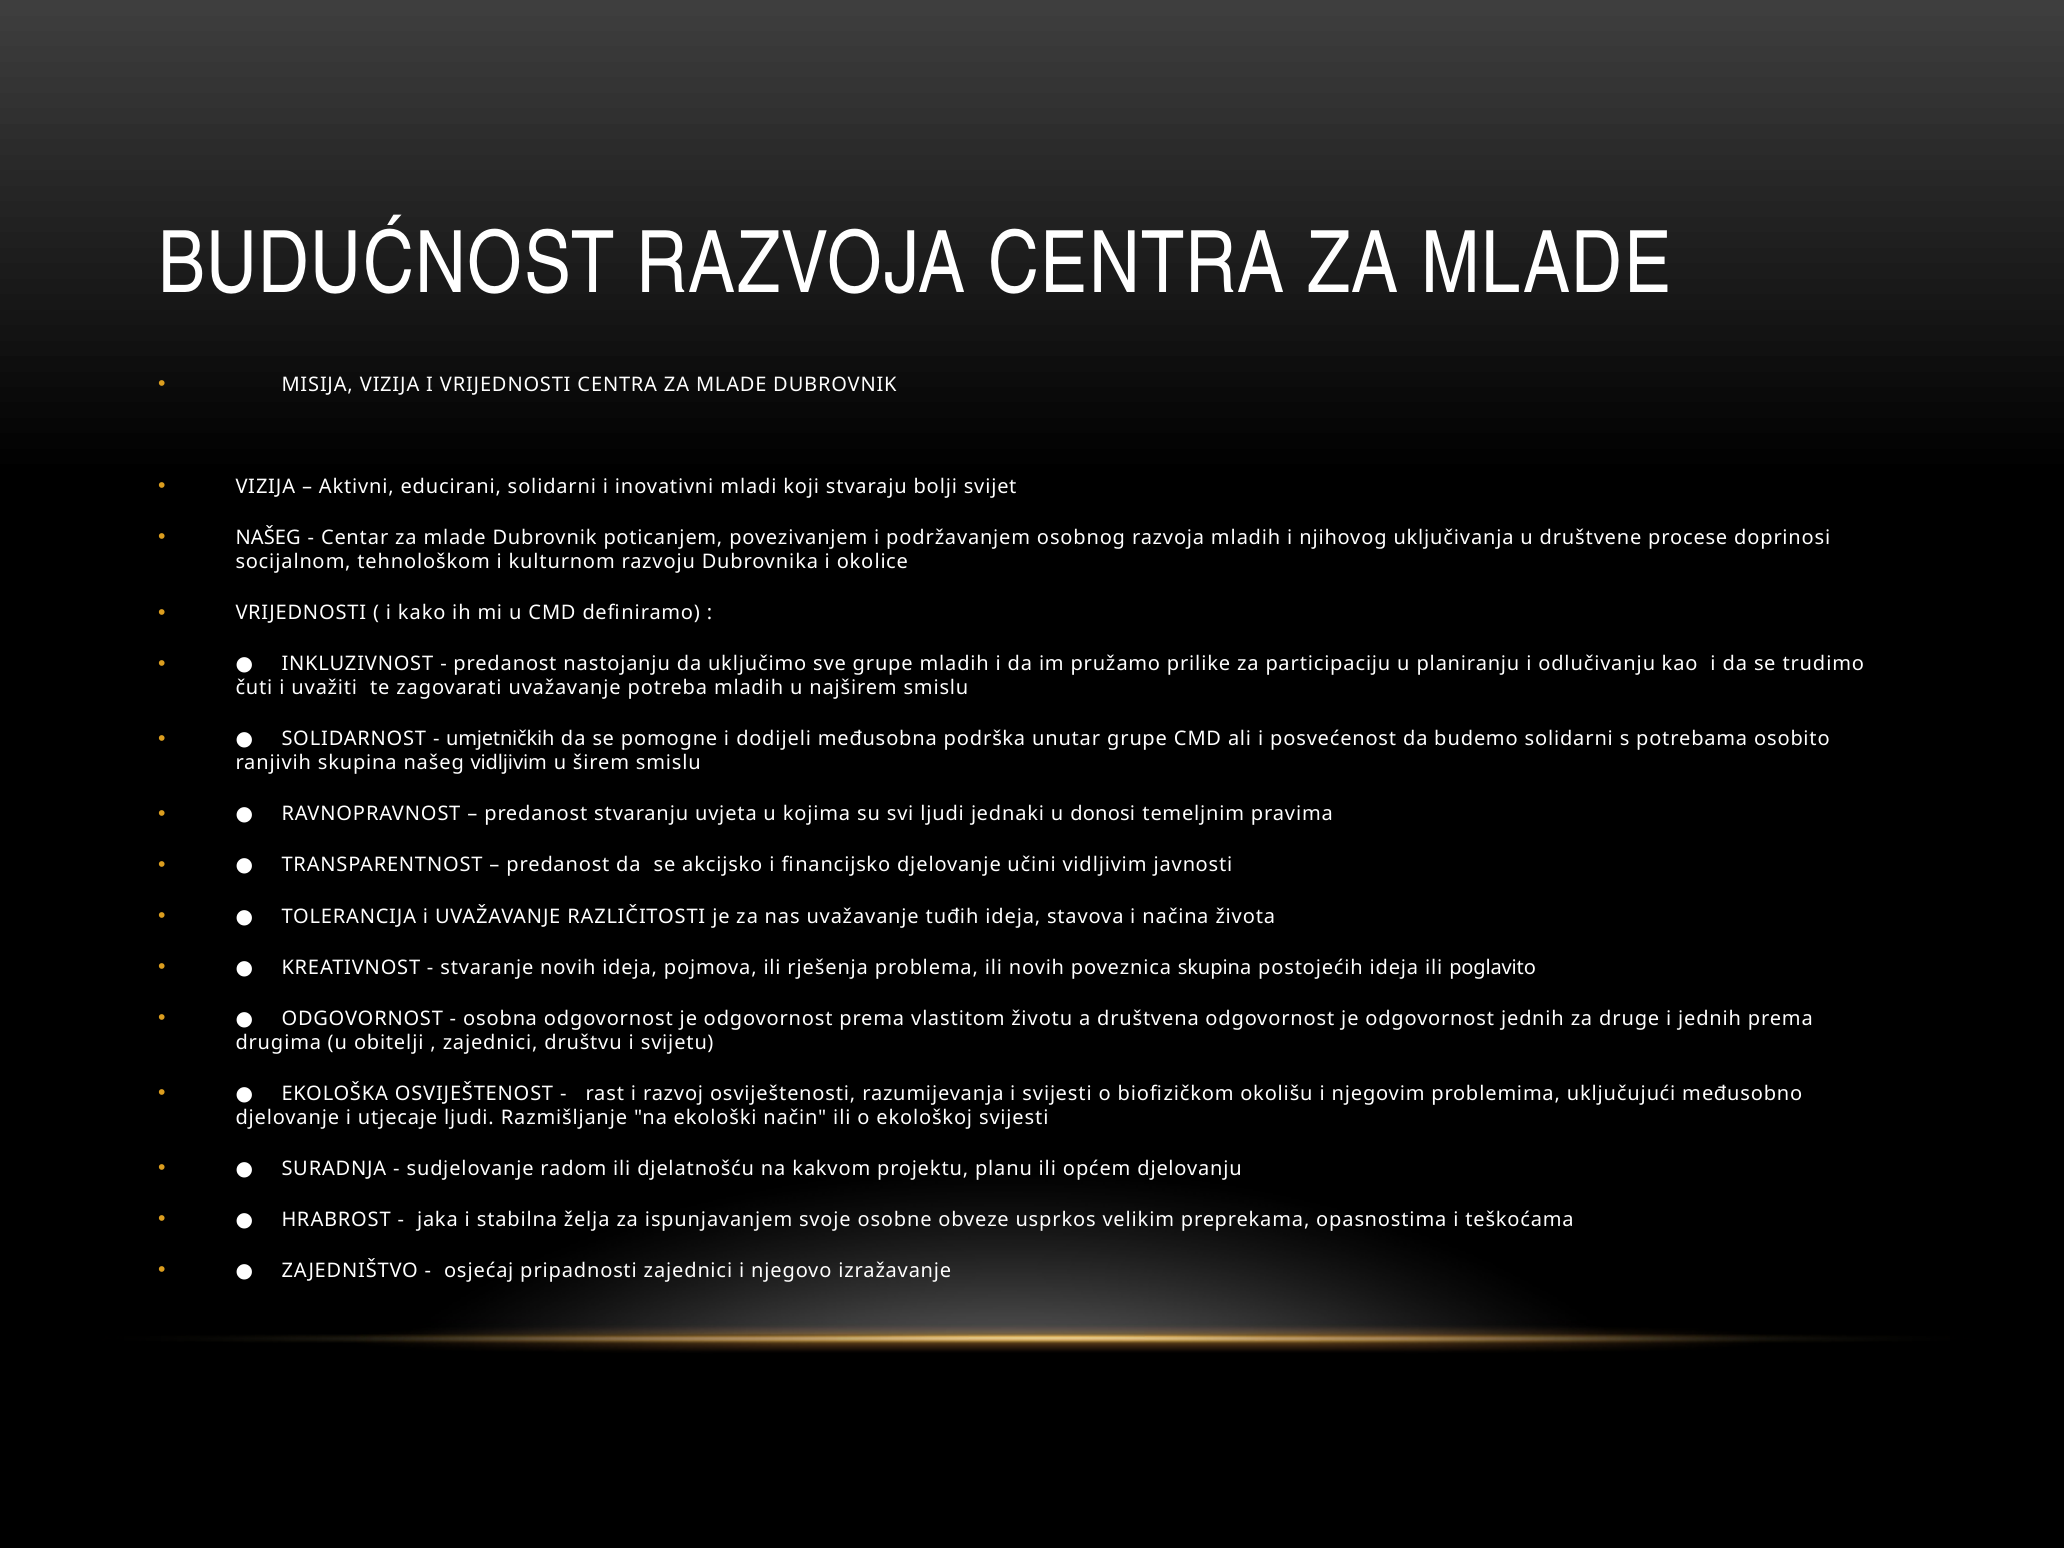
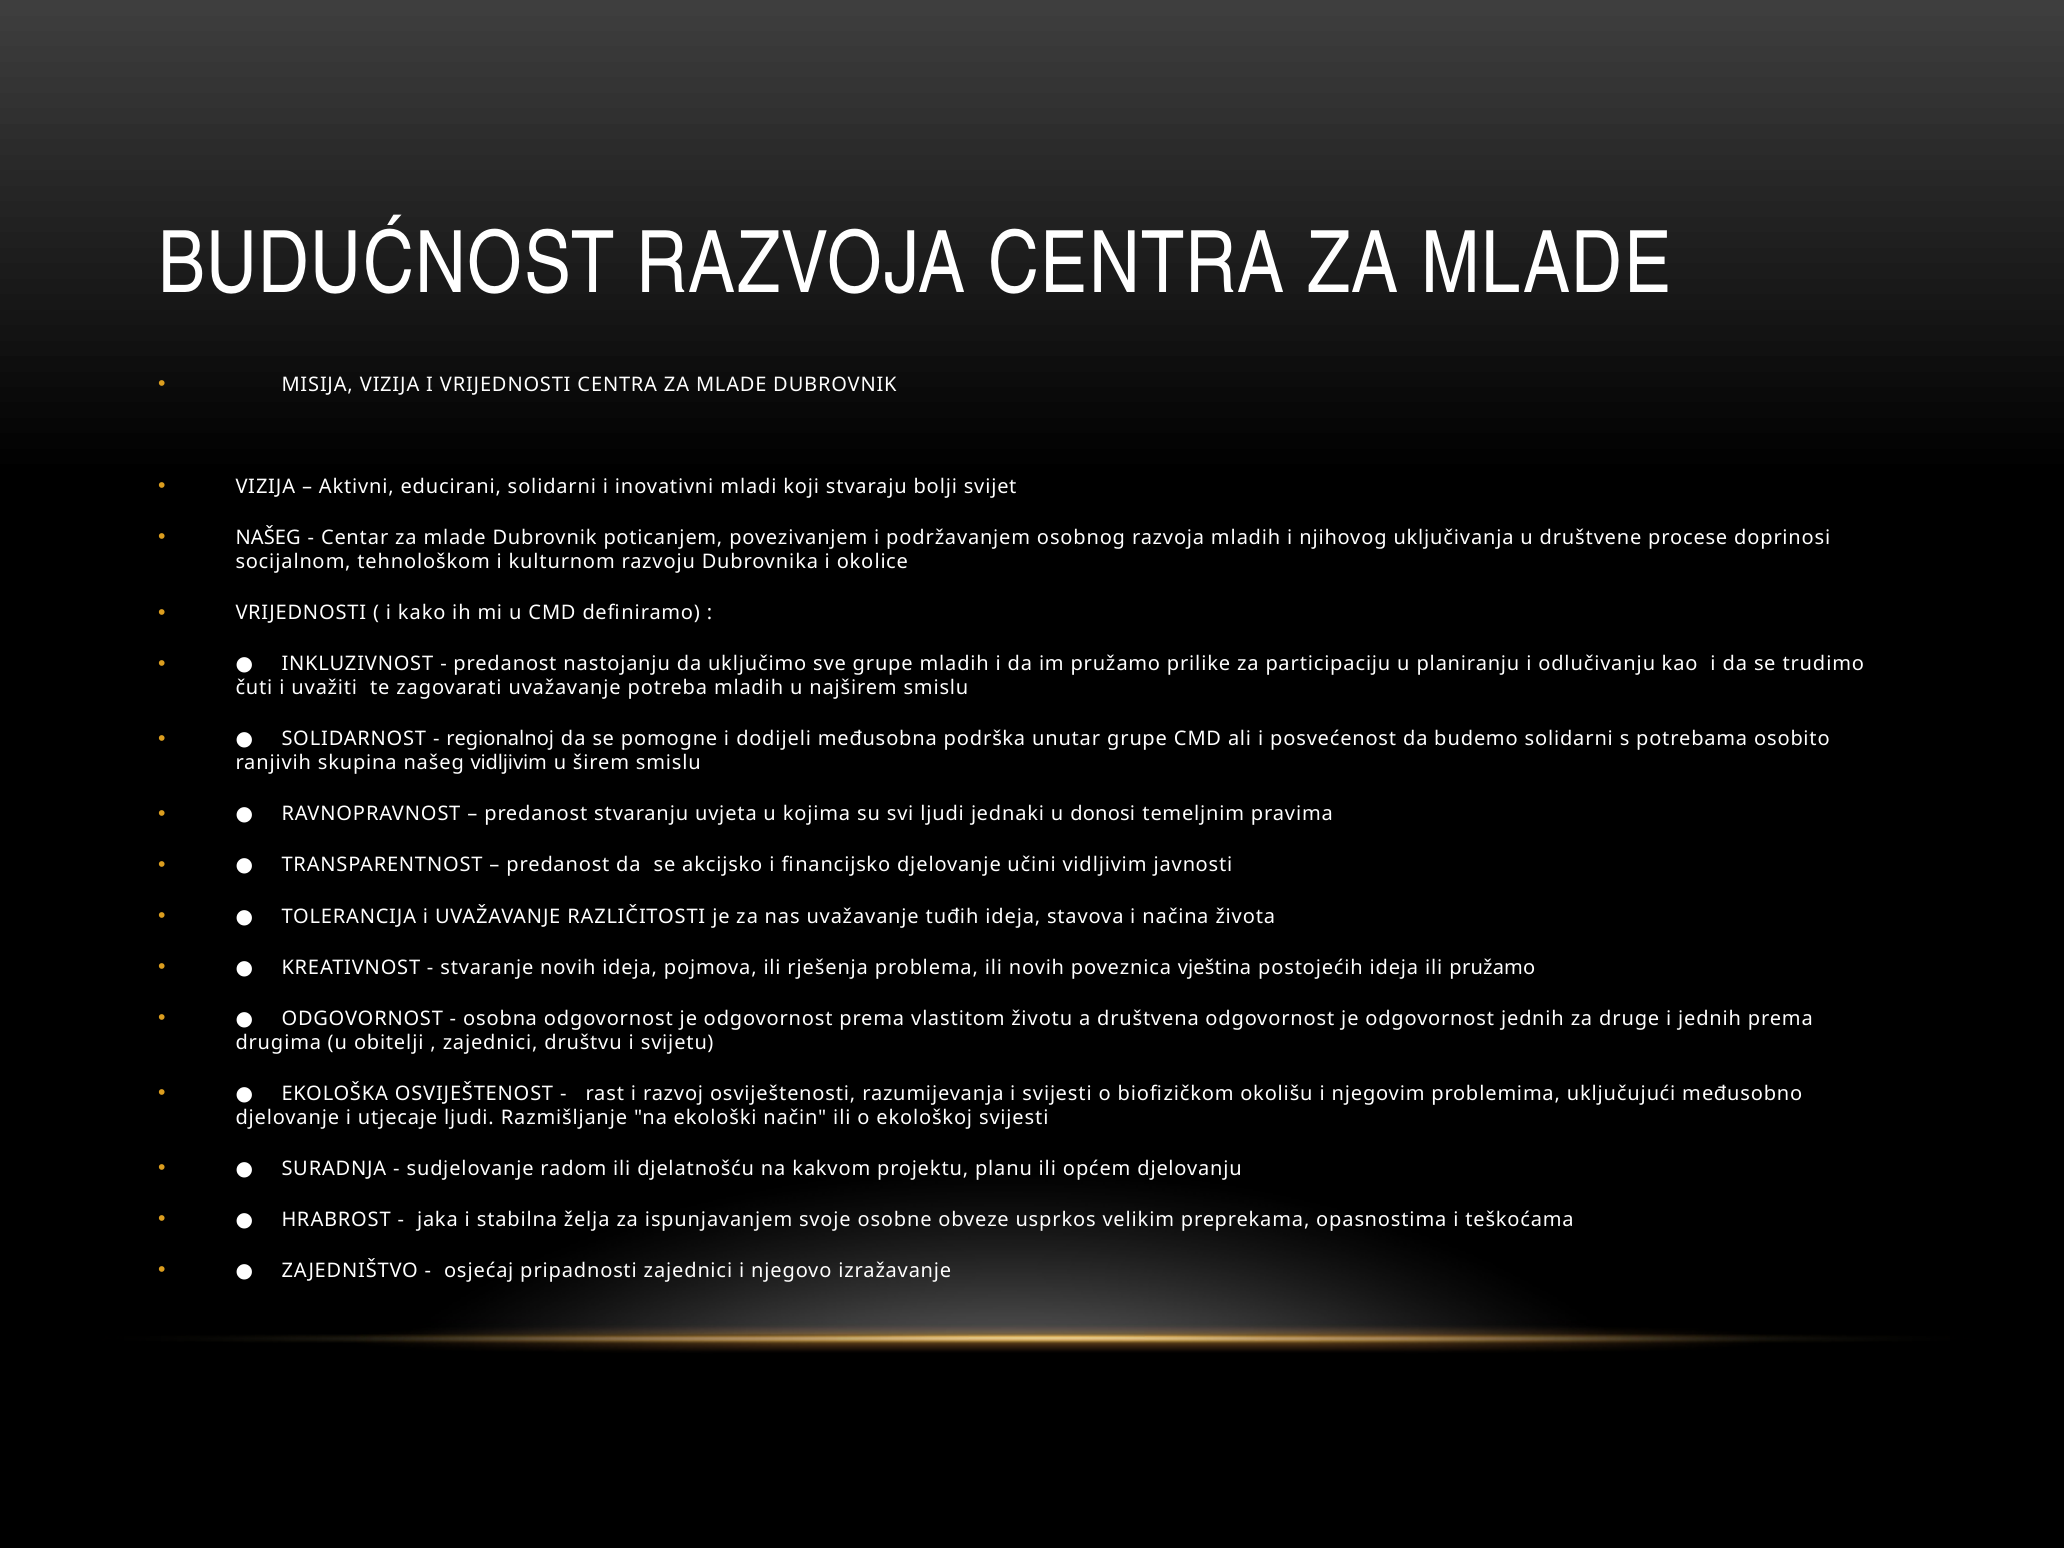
umjetničkih: umjetničkih -> regionalnoj (500, 739)
poveznica skupina: skupina -> vještina (1214, 967)
ili poglavito: poglavito -> pružamo (1492, 967)
